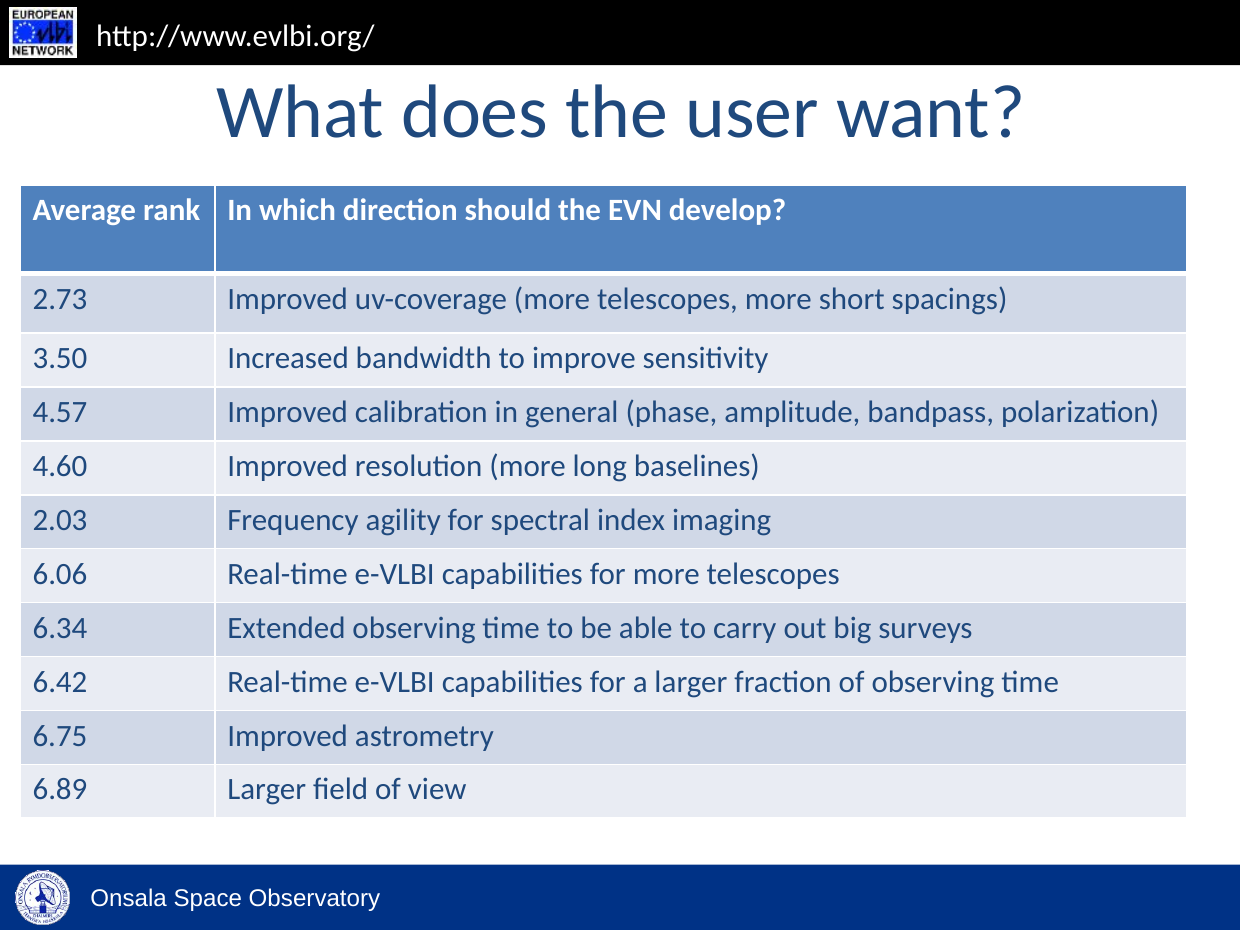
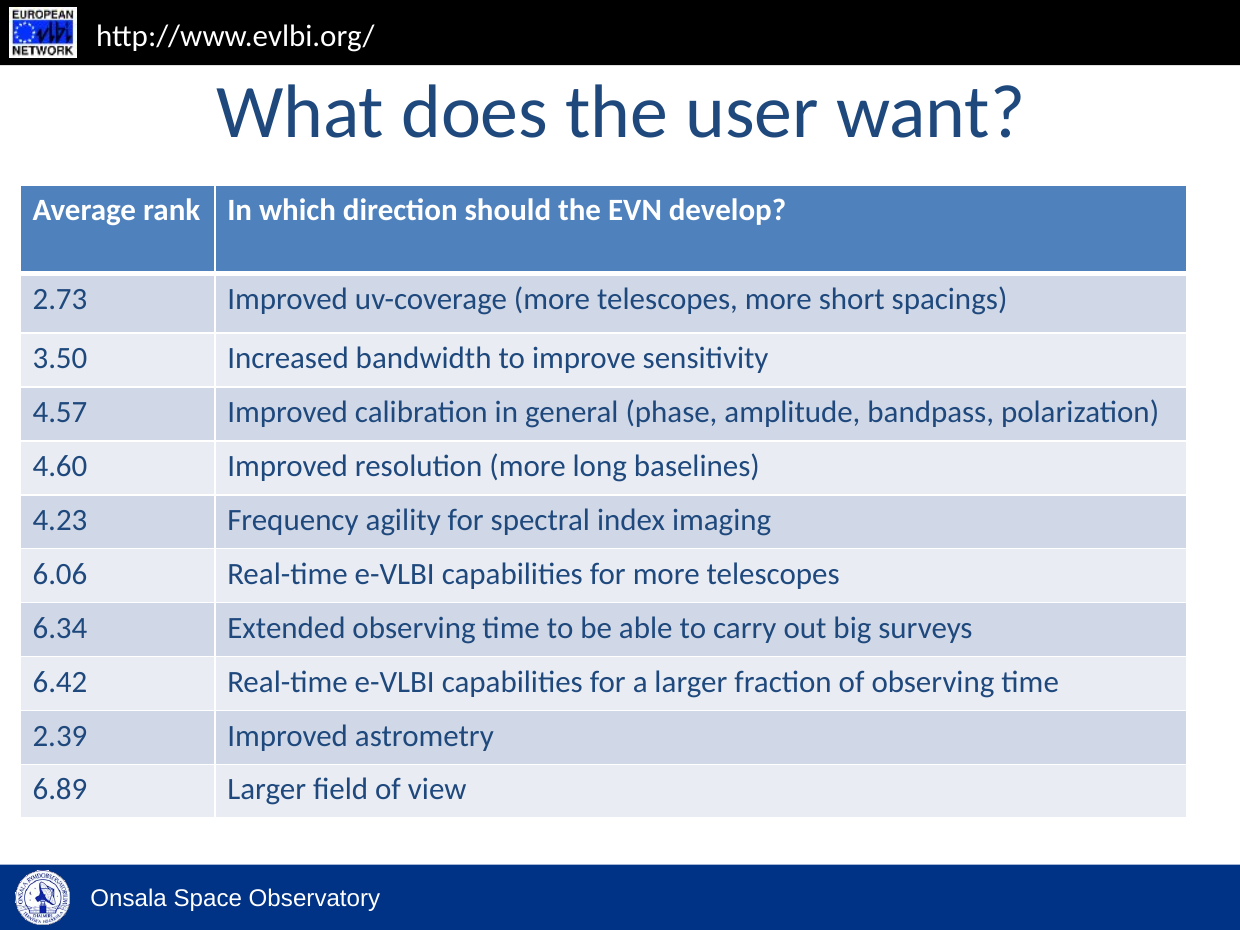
2.03: 2.03 -> 4.23 (60, 520)
6.75: 6.75 -> 2.39 (60, 736)
